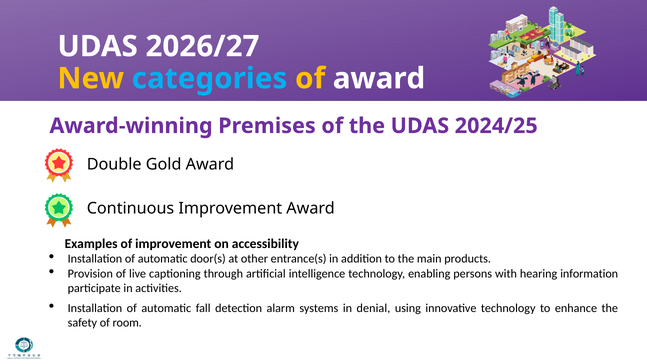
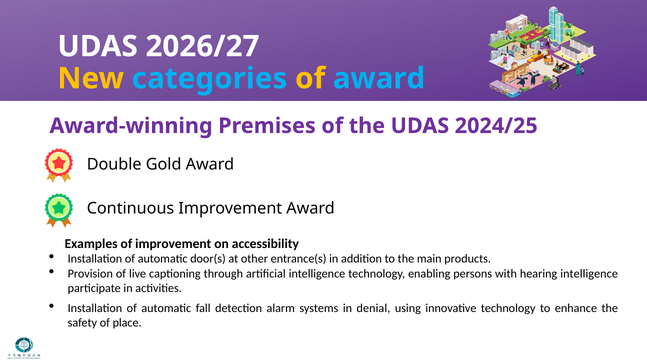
award colour: white -> light blue (379, 78)
hearing information: information -> intelligence (589, 273)
room: room -> place (127, 323)
